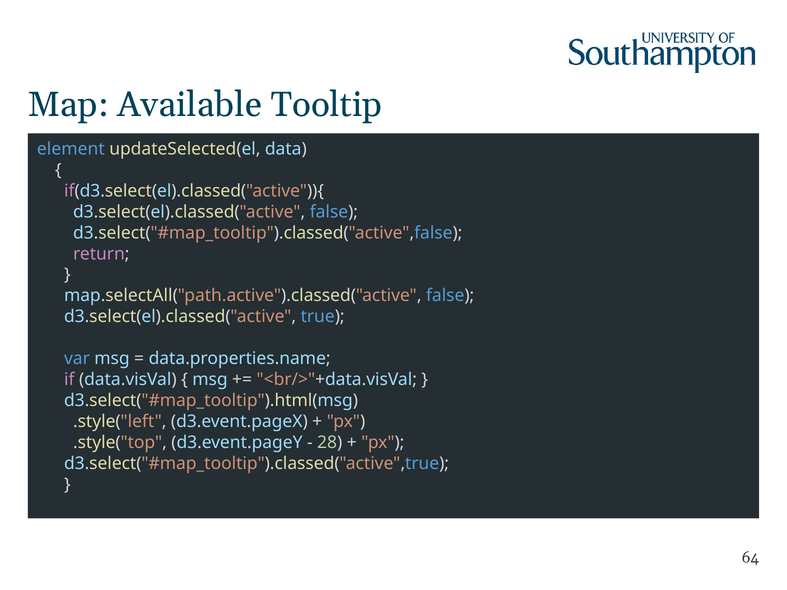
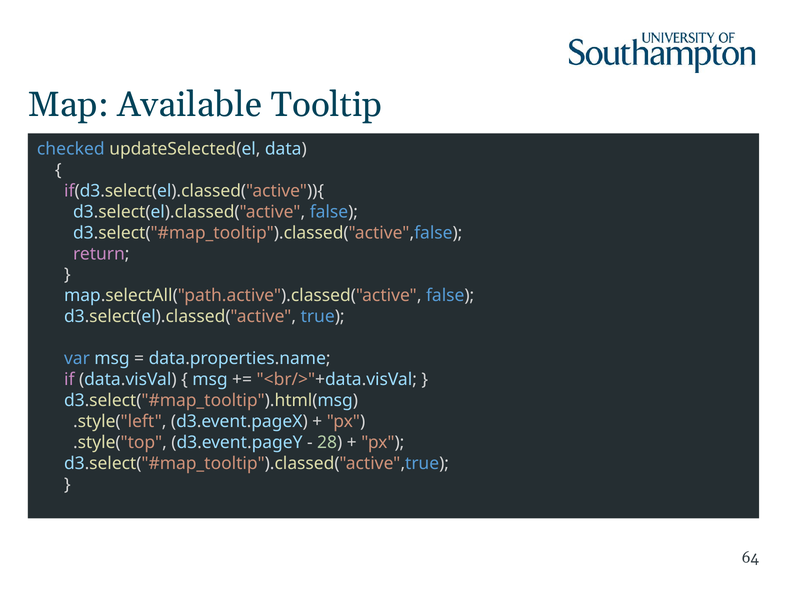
element: element -> checked (71, 149)
